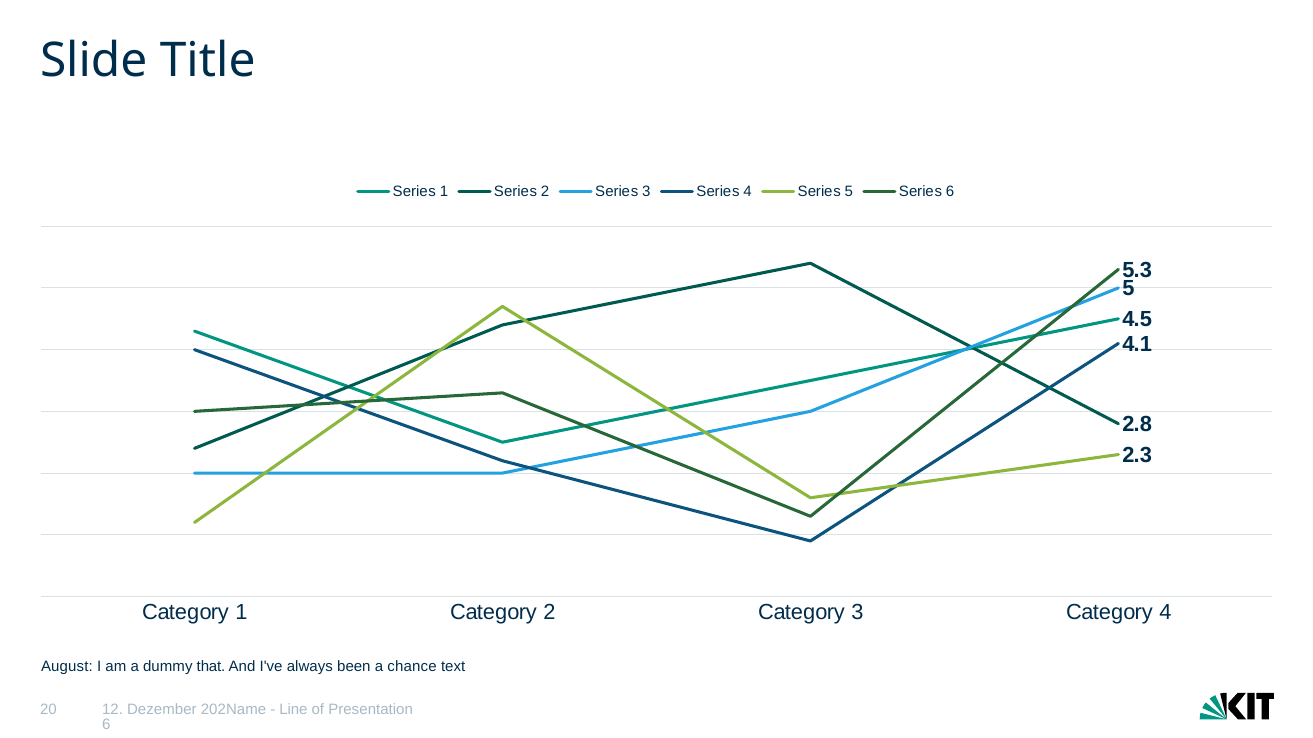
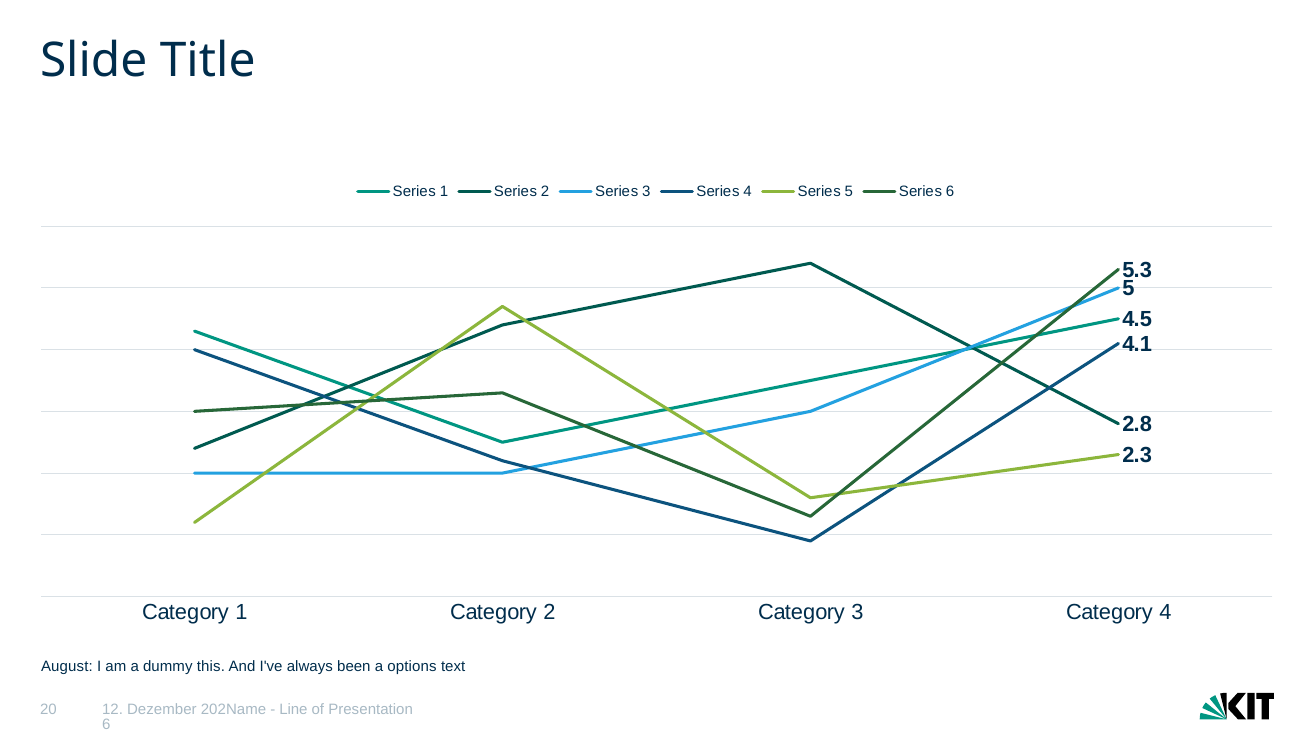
that: that -> this (211, 668)
chance: chance -> options (412, 668)
